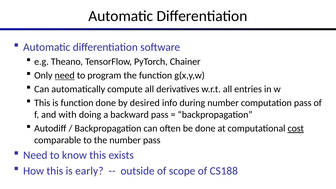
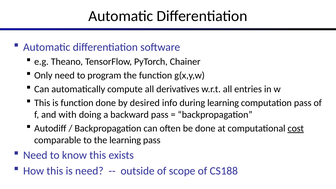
need underline: present -> none (65, 75)
during number: number -> learning (223, 103)
the number: number -> learning (125, 140)
is early: early -> need (89, 171)
